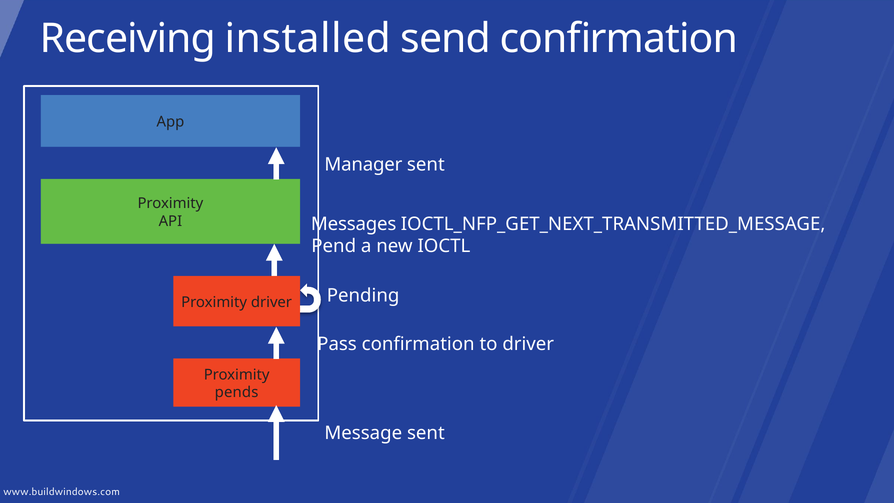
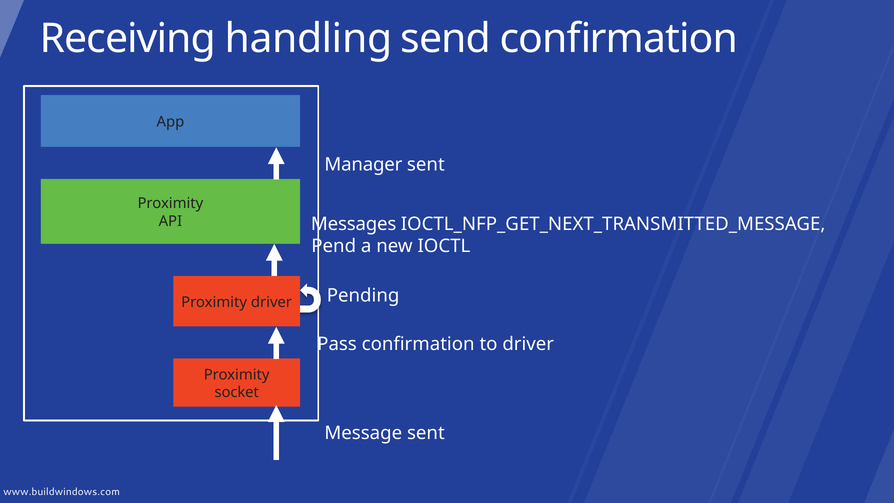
installed: installed -> handling (308, 39)
pends: pends -> socket (237, 393)
